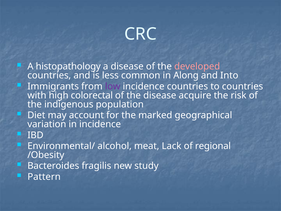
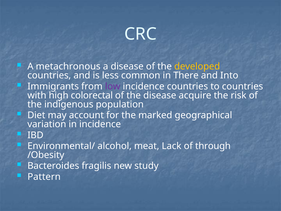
histopathology: histopathology -> metachronous (68, 66)
developed colour: pink -> yellow (197, 66)
Along: Along -> There (186, 75)
regional: regional -> through (213, 146)
